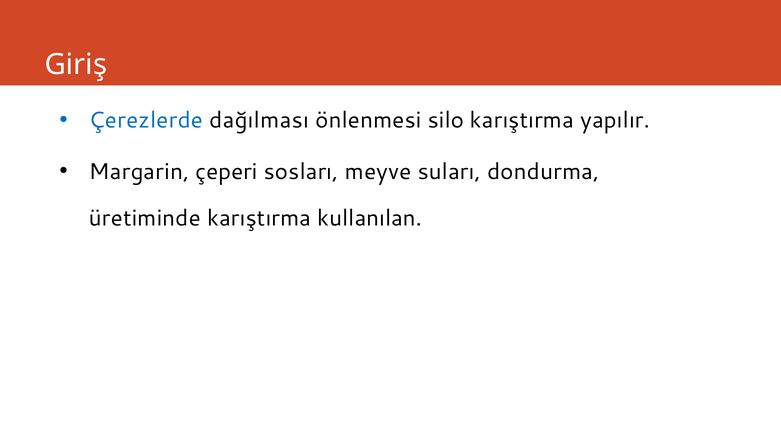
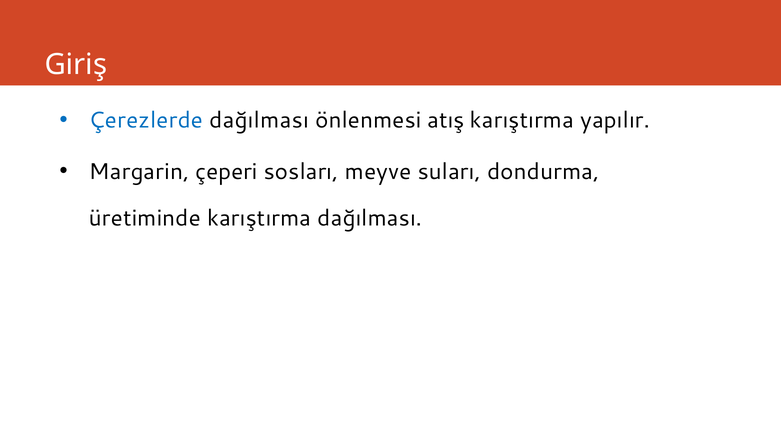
silo: silo -> atış (446, 121)
karıştırma kullanılan: kullanılan -> dağılması (370, 218)
